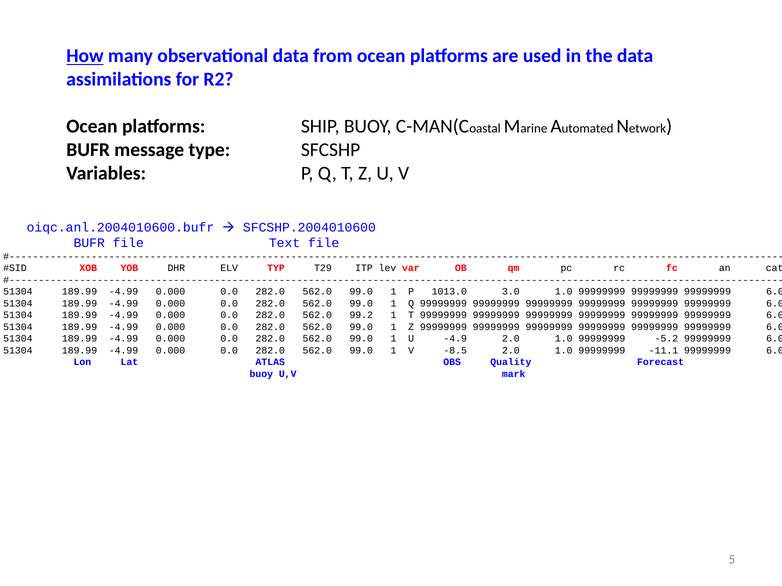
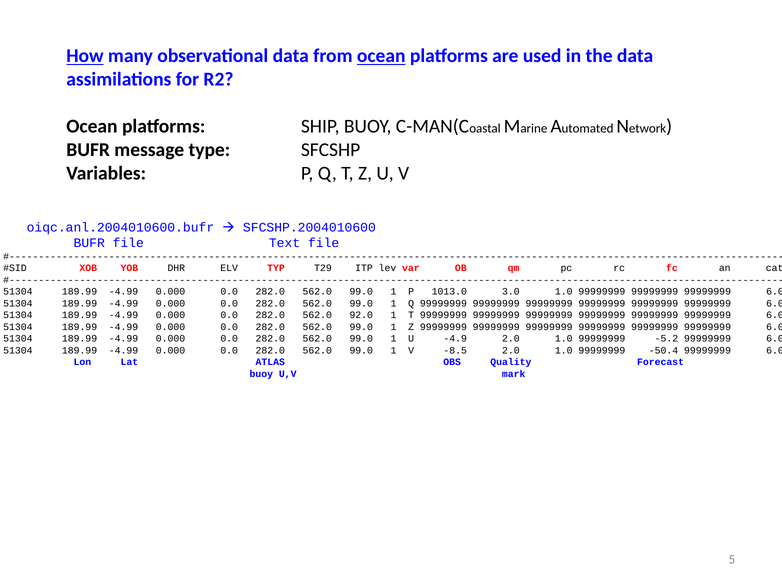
ocean underline: none -> present (381, 56)
99.2: 99.2 -> 92.0 (361, 316)
-11.1: -11.1 -> -50.4 (663, 351)
